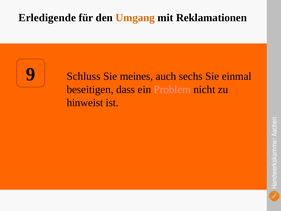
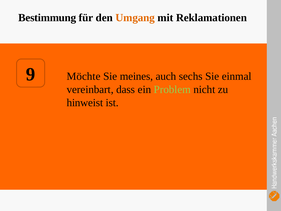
Erledigende: Erledigende -> Bestimmung (47, 18)
Schluss: Schluss -> Möchte (84, 76)
beseitigen: beseitigen -> vereinbart (90, 89)
Problem colour: pink -> light green (172, 89)
